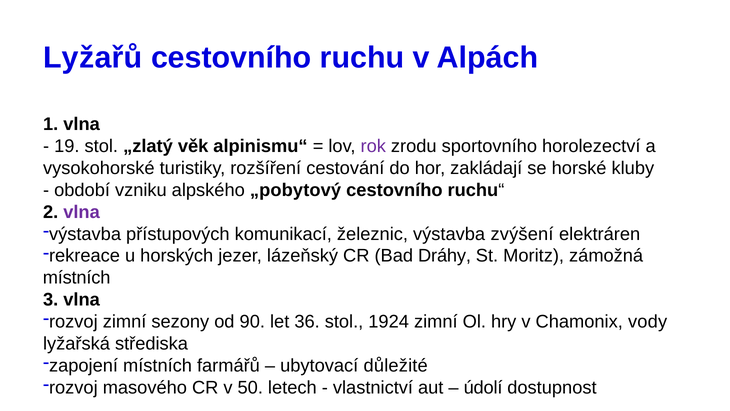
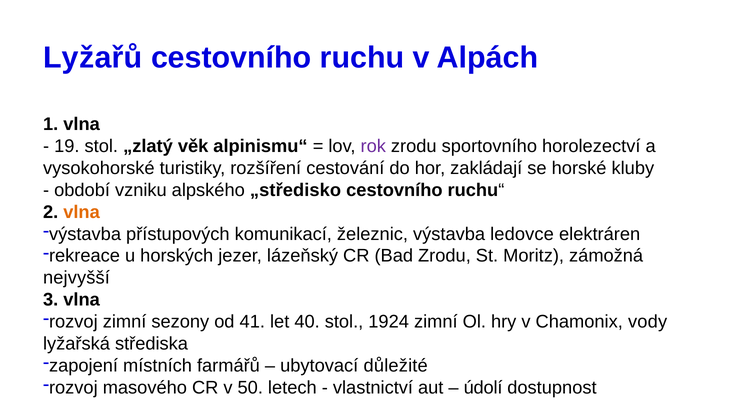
„pobytový: „pobytový -> „středisko (296, 190)
vlna colour: purple -> orange (82, 212)
zvýšení: zvýšení -> ledovce (522, 234)
Bad Dráhy: Dráhy -> Zrodu (444, 256)
místních: místních -> nejvyšší (76, 278)
90: 90 -> 41 (252, 321)
36: 36 -> 40 (307, 321)
